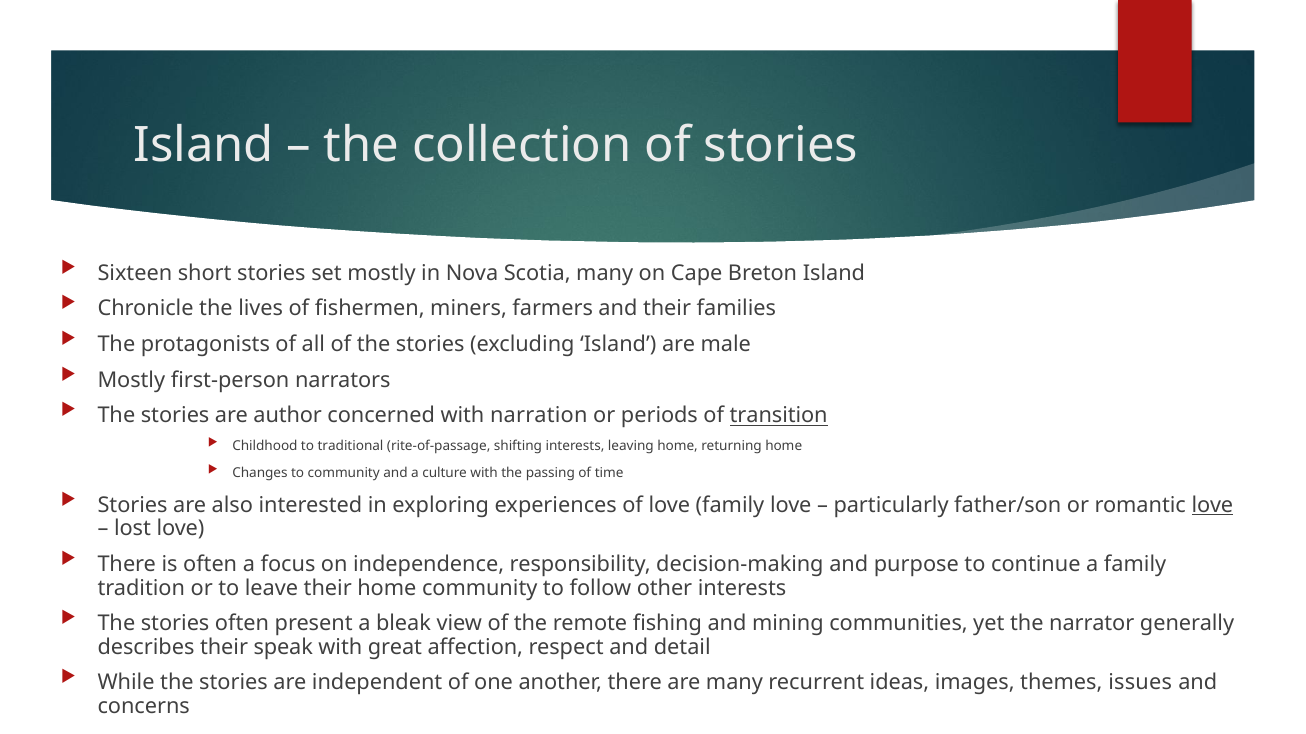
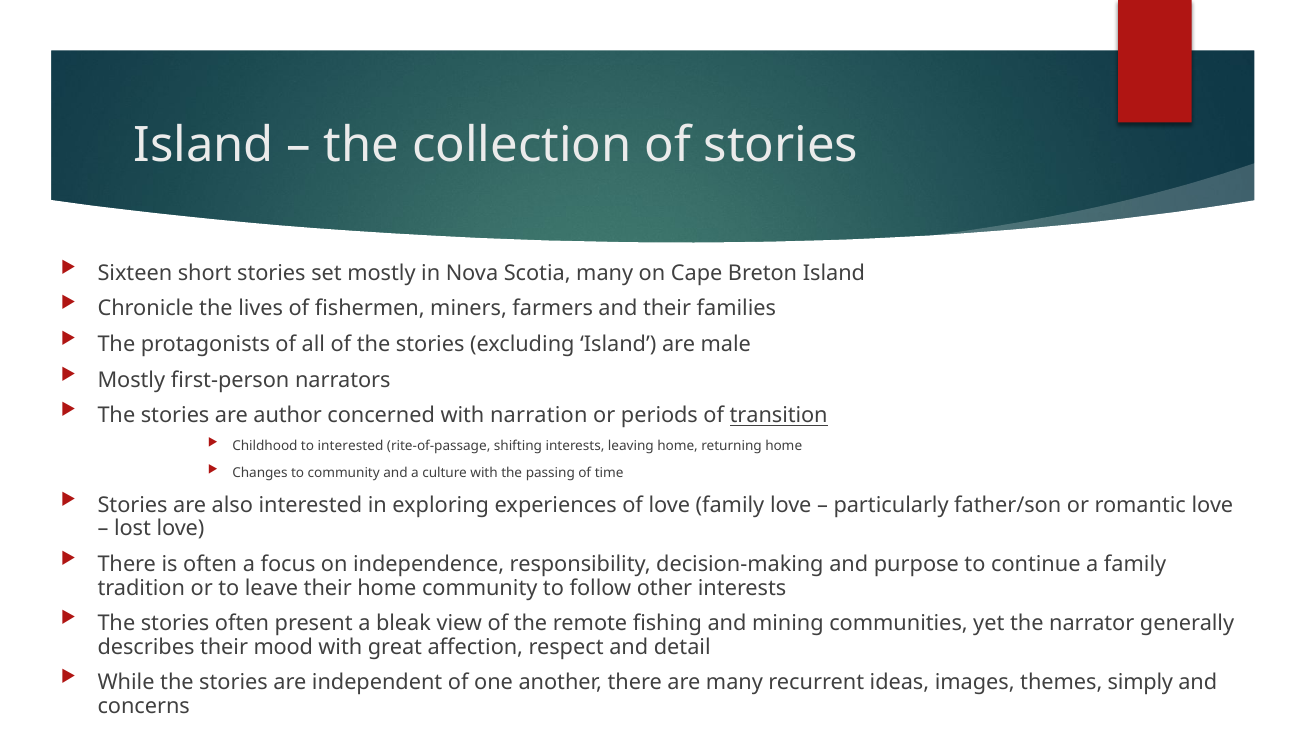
to traditional: traditional -> interested (351, 446)
love underline: present -> none (1212, 506)
speak: speak -> mood (283, 648)
issues: issues -> simply (1140, 683)
